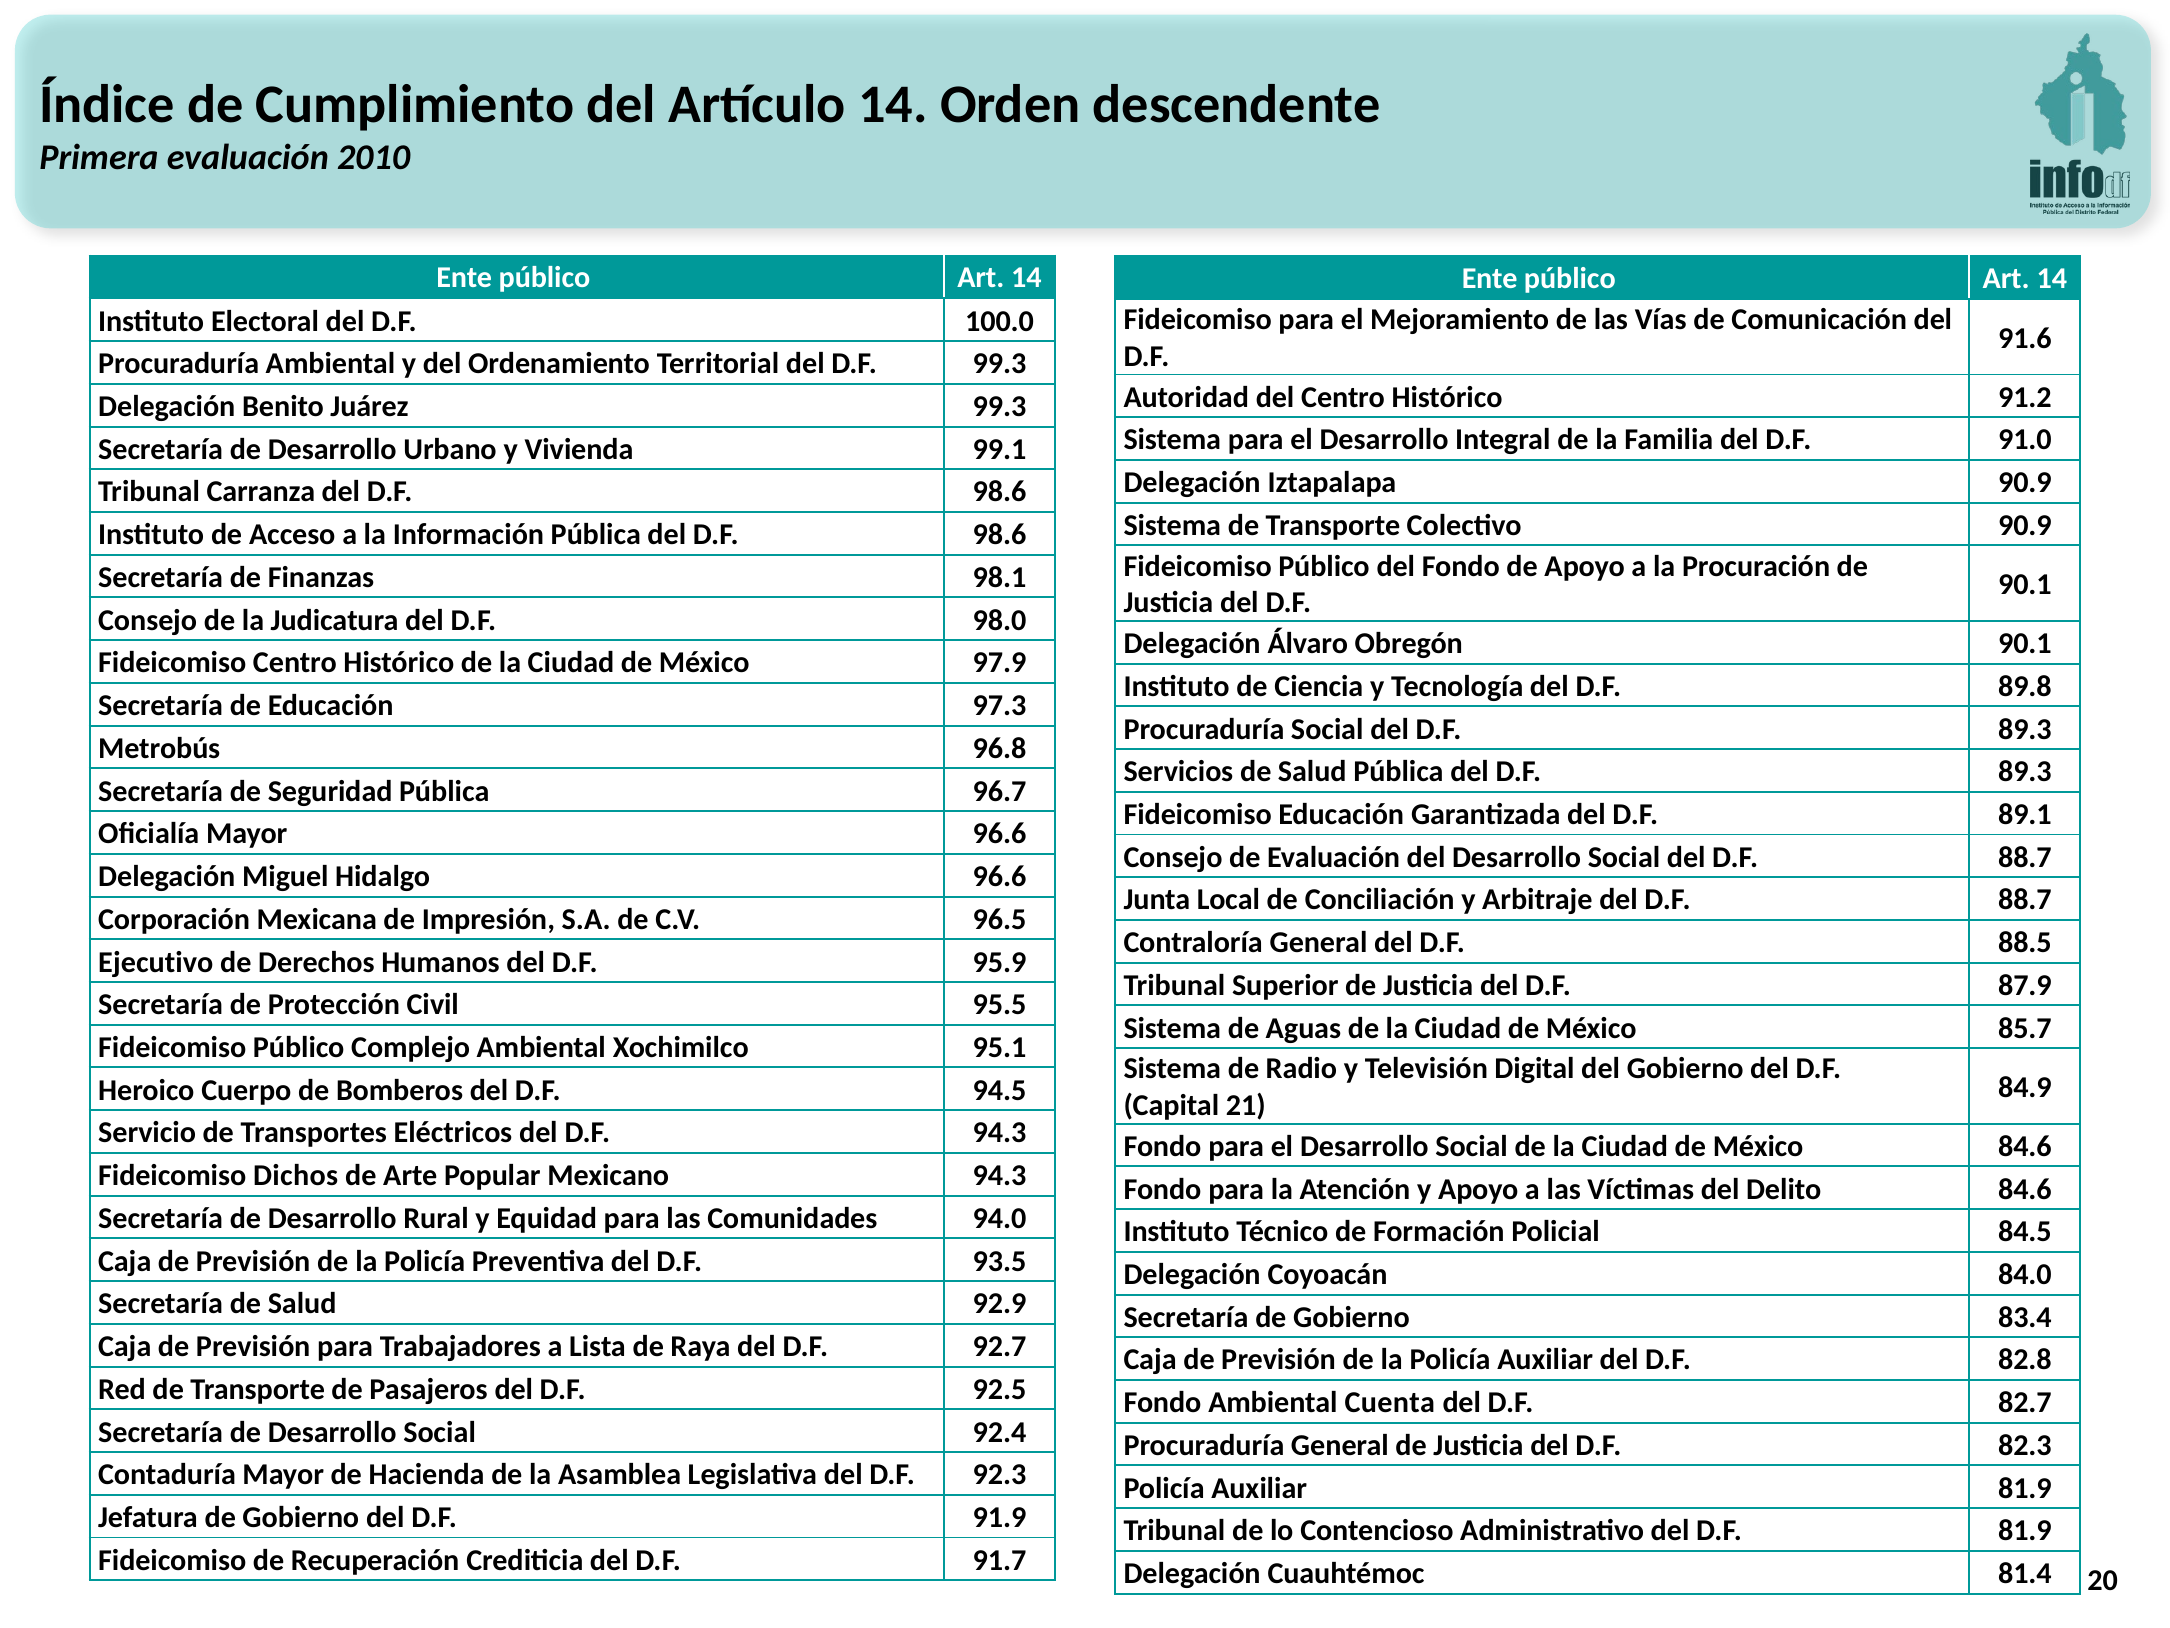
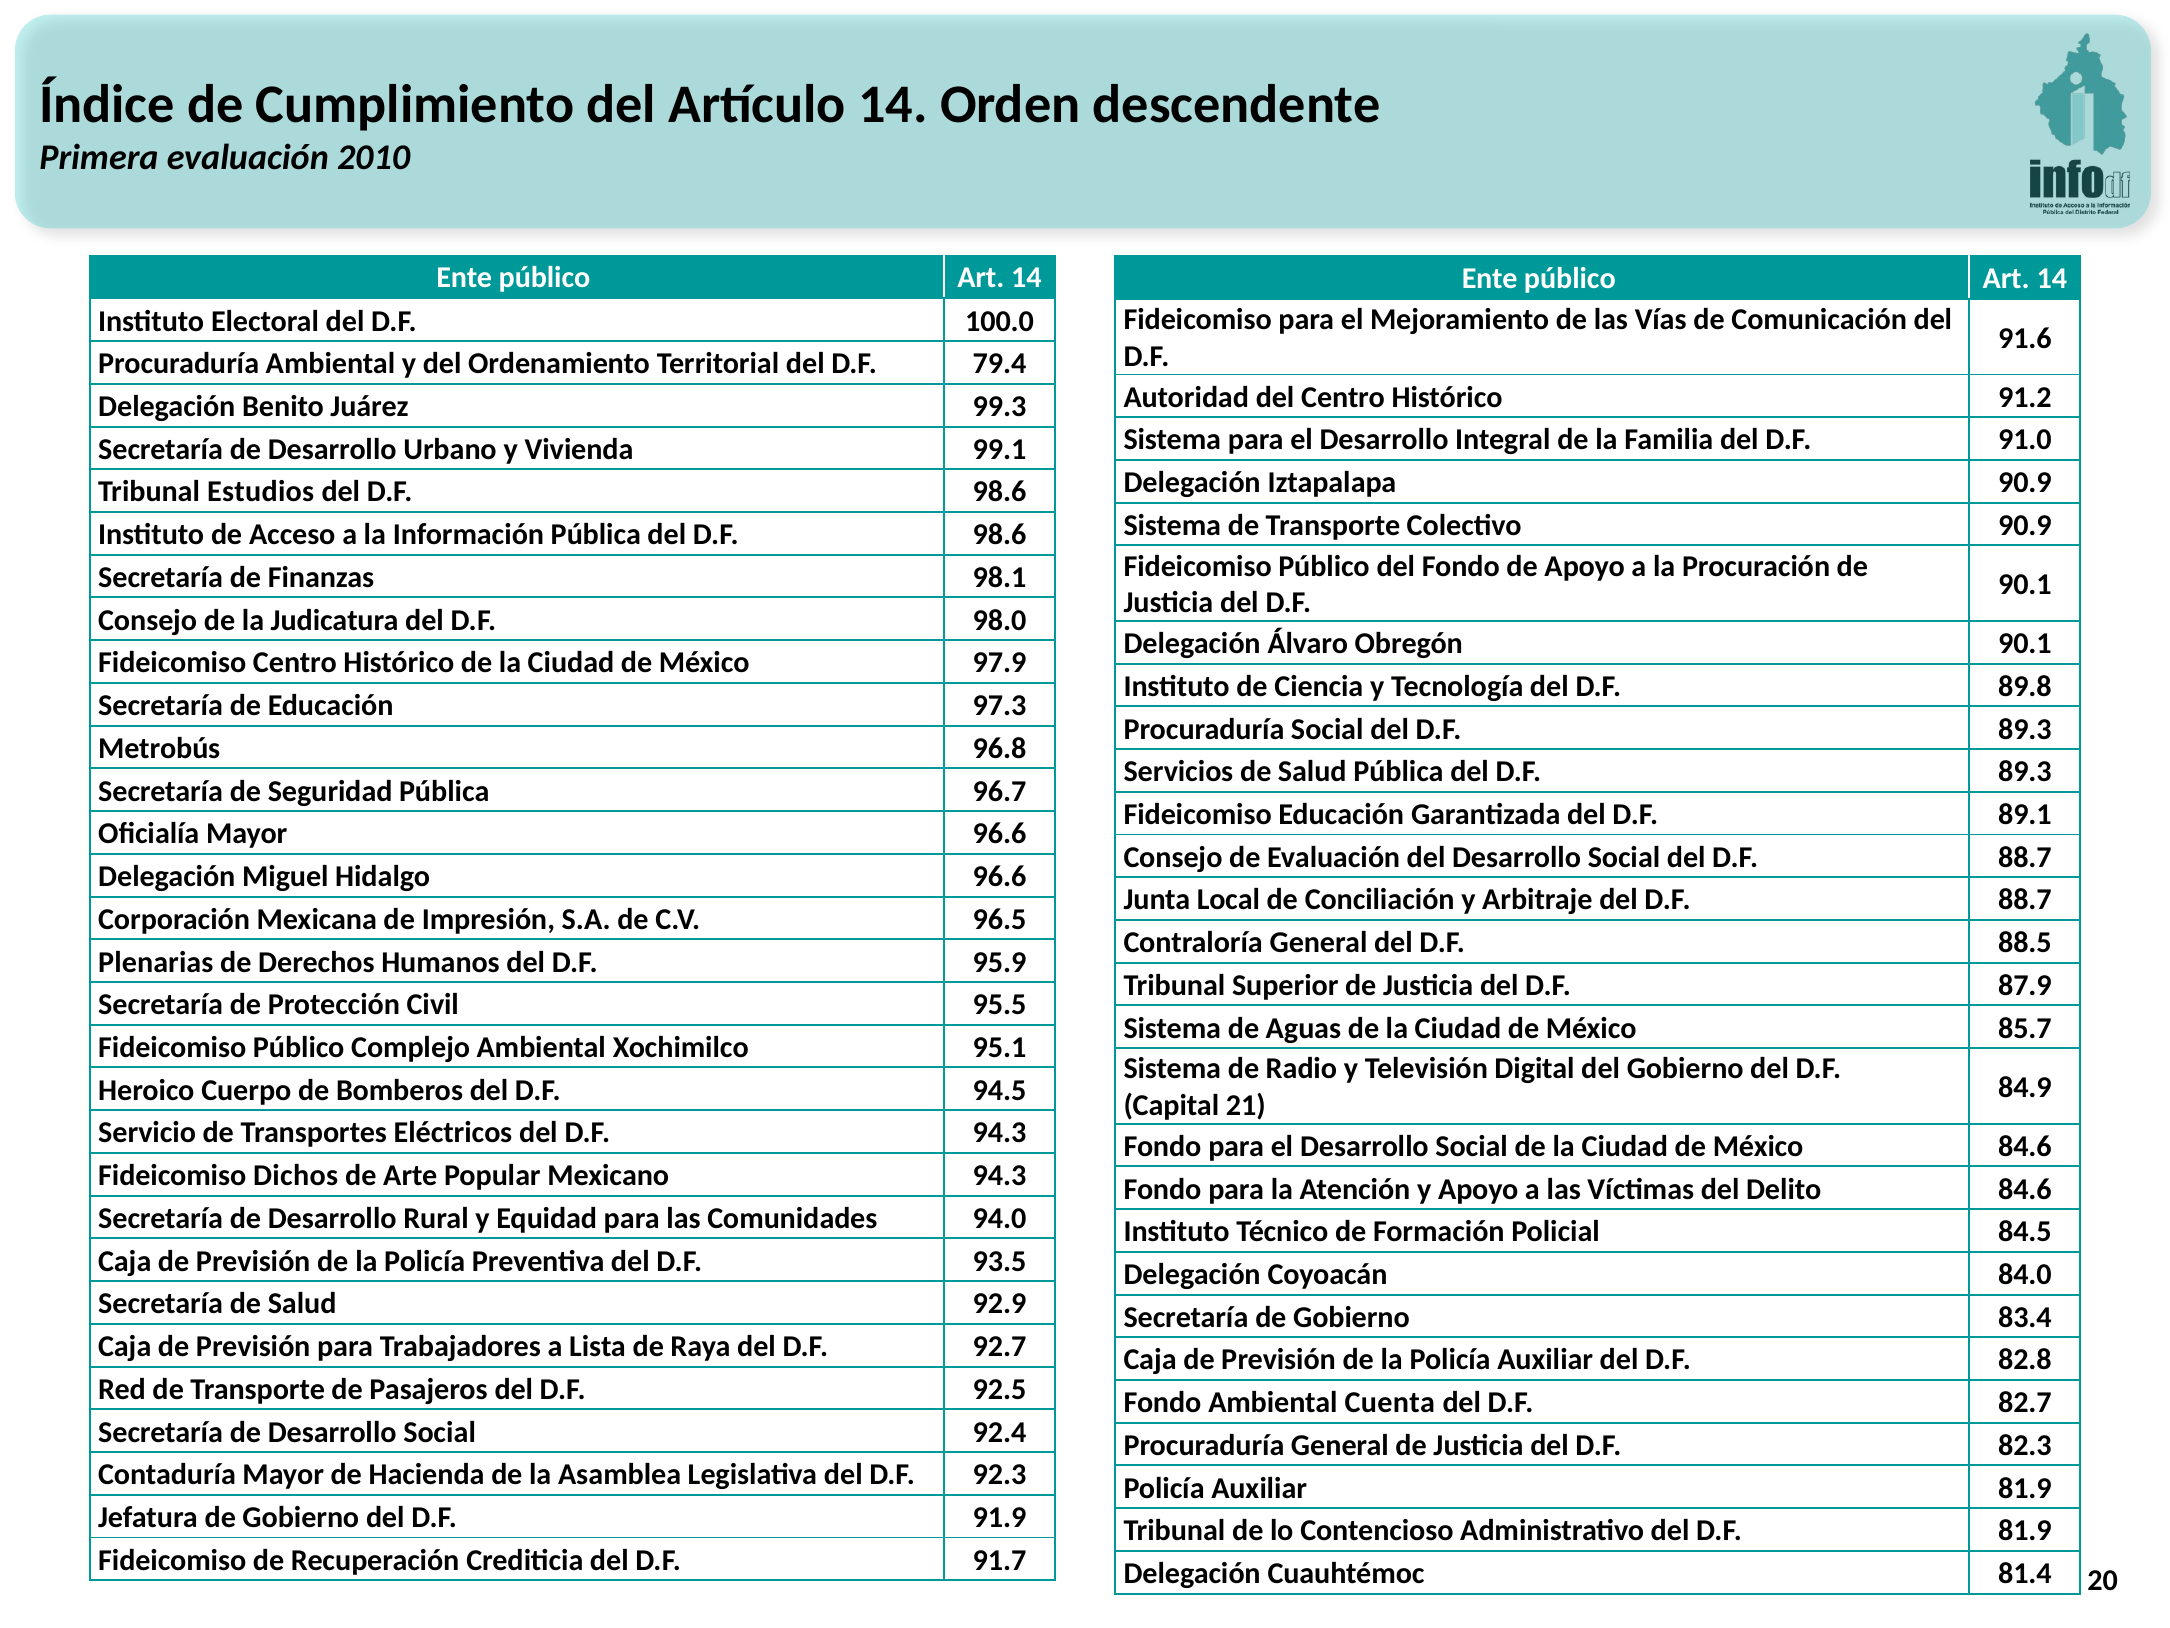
D.F 99.3: 99.3 -> 79.4 (1000, 364)
Carranza: Carranza -> Estudios (261, 492)
Ejecutivo: Ejecutivo -> Plenarias (156, 962)
